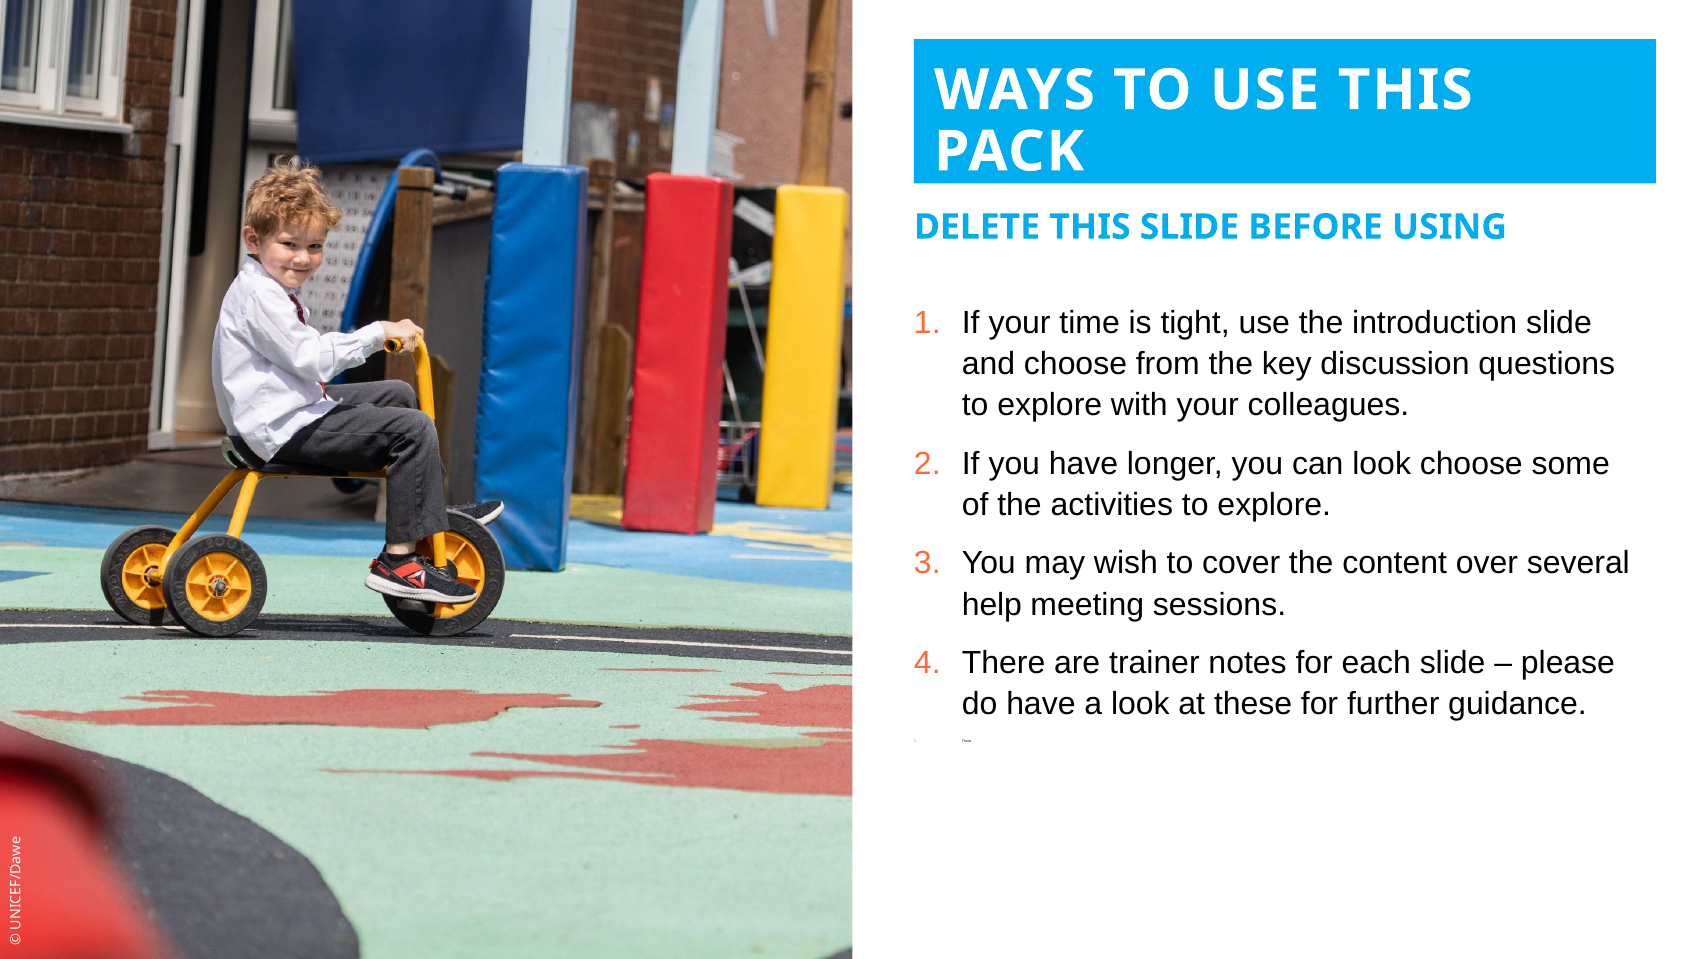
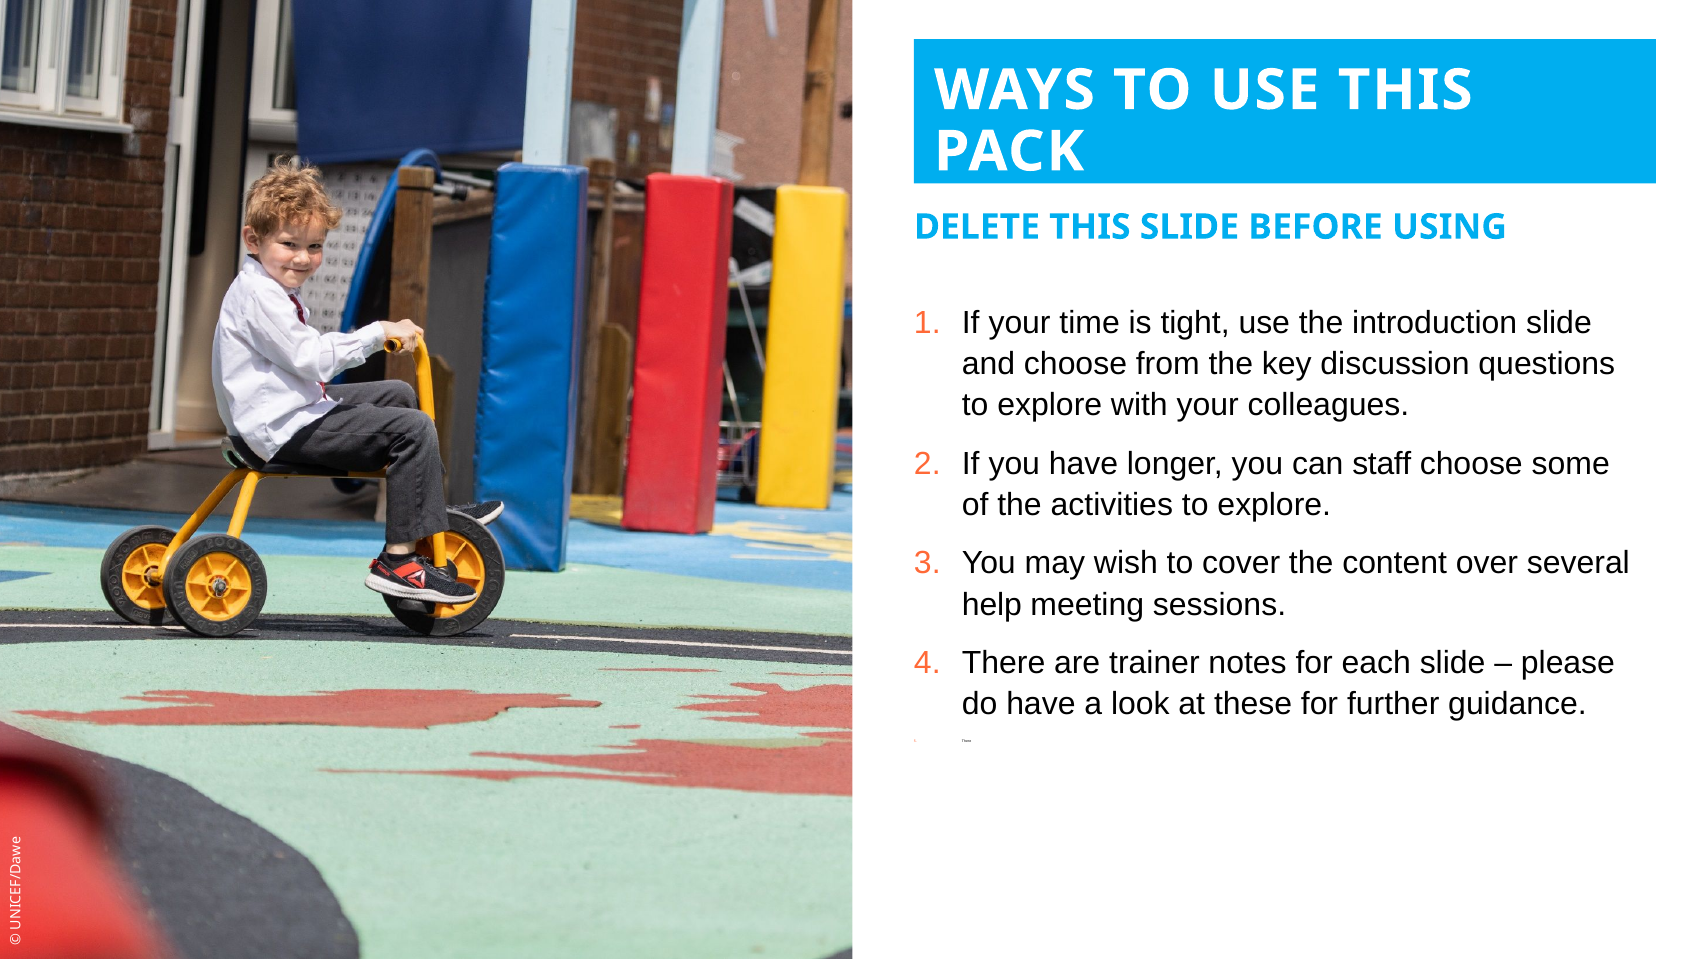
can look: look -> staff (1382, 464)
